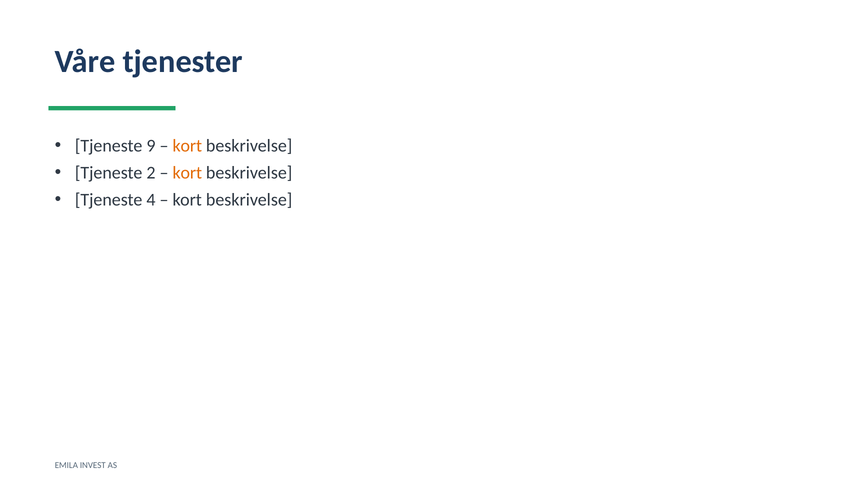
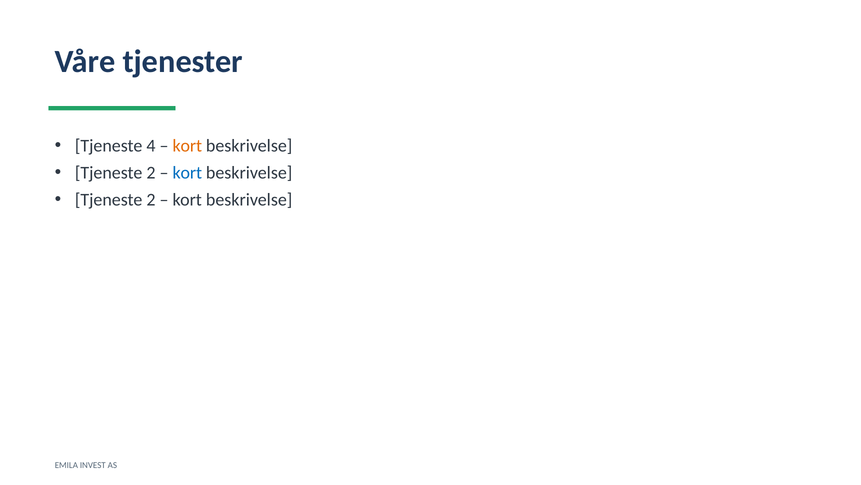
9: 9 -> 4 (151, 146)
kort colour: orange -> blue (187, 173)
4: 4 -> 2 (151, 200)
